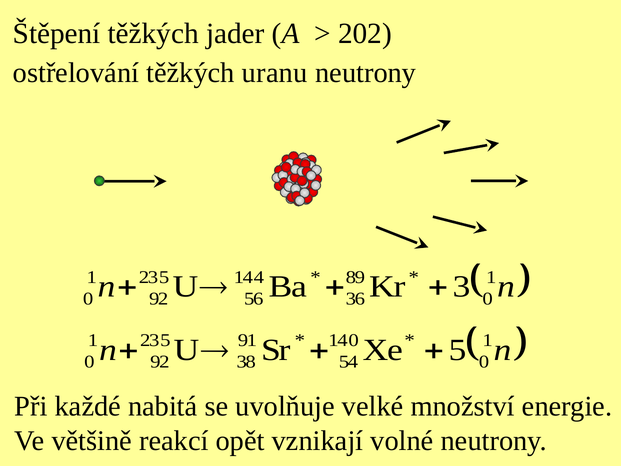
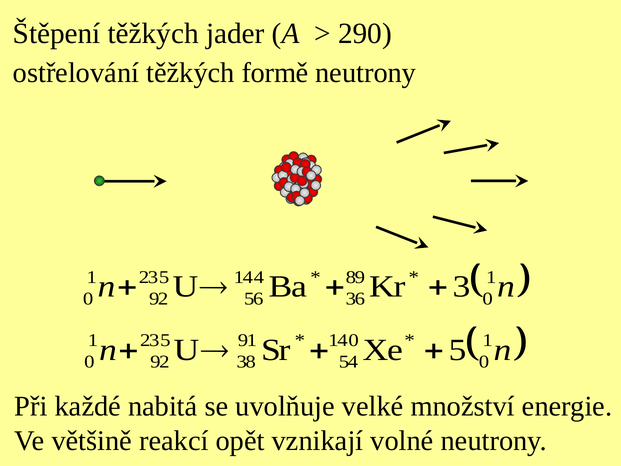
202: 202 -> 290 (365, 34)
uranu: uranu -> formě (275, 73)
